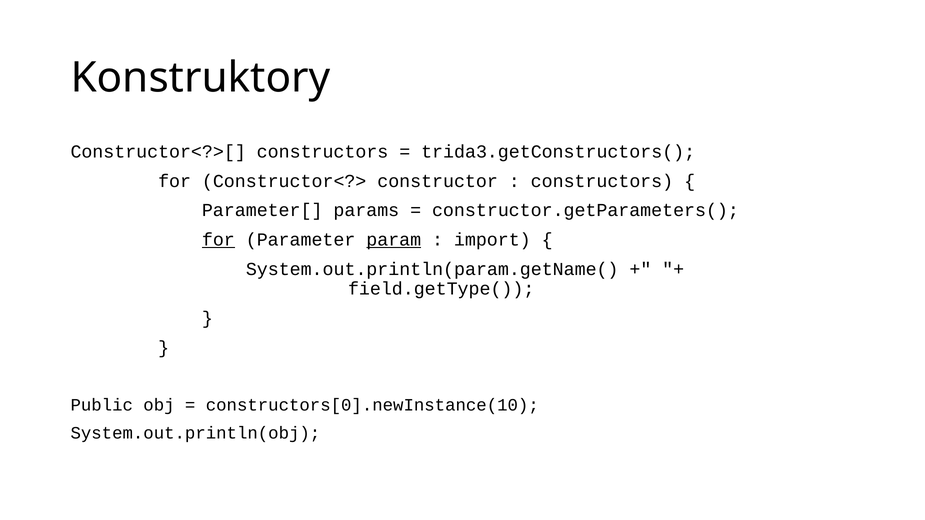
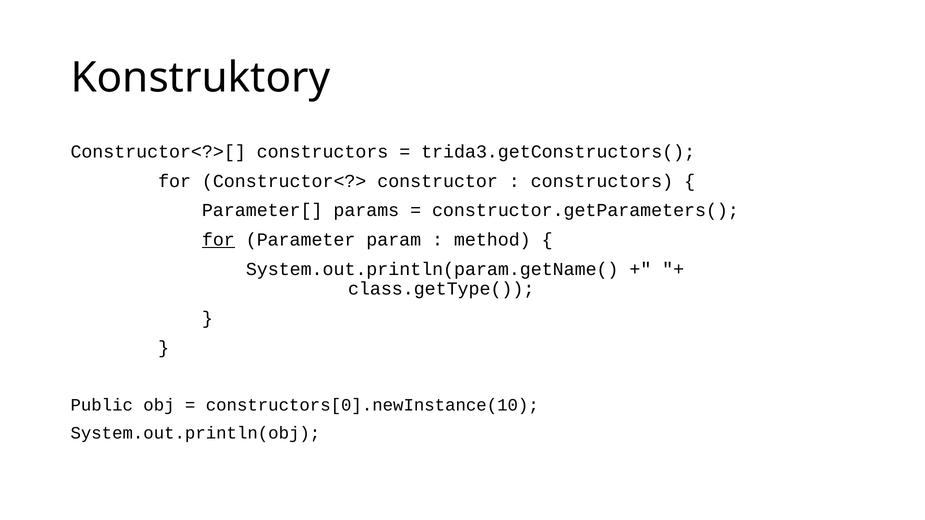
param underline: present -> none (394, 240)
import: import -> method (492, 240)
field.getType(: field.getType( -> class.getType( (441, 289)
